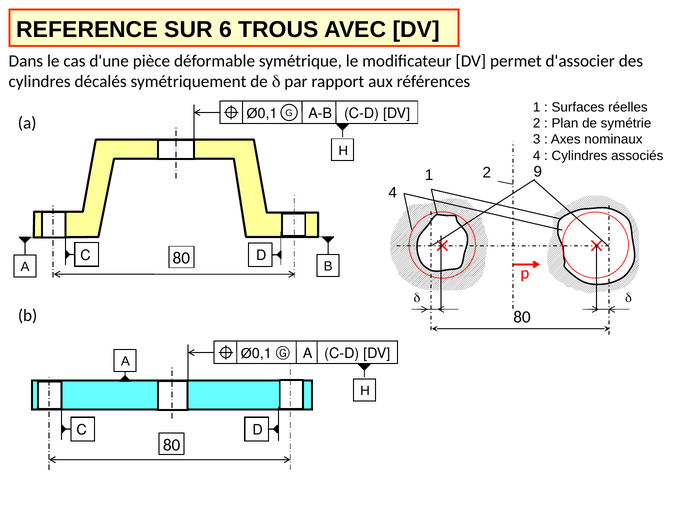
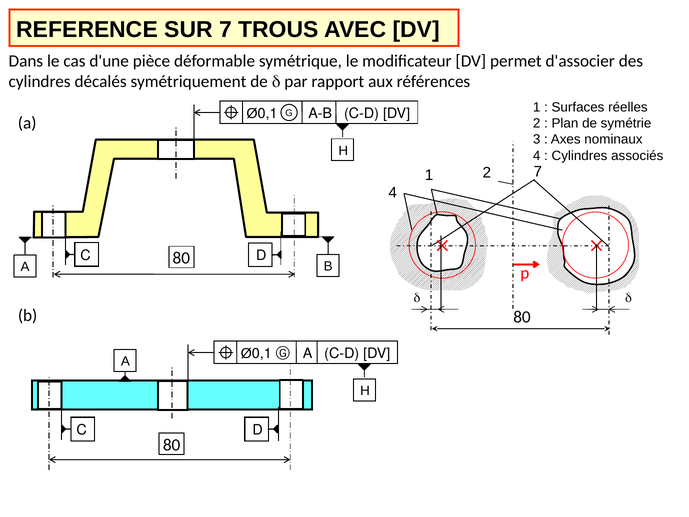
SUR 6: 6 -> 7 (225, 29)
2 9: 9 -> 7 (538, 171)
